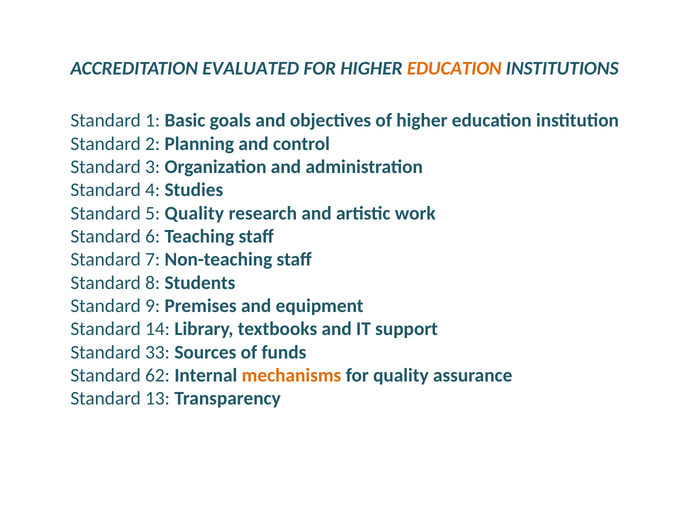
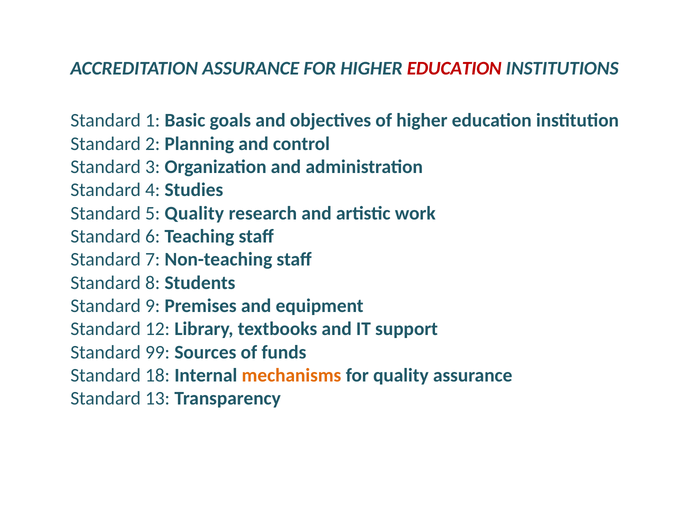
ACCREDITATION EVALUATED: EVALUATED -> ASSURANCE (251, 68)
EDUCATION colour: orange -> red (454, 68)
14: 14 -> 12 (158, 329)
33: 33 -> 99 (158, 352)
62: 62 -> 18 (158, 375)
